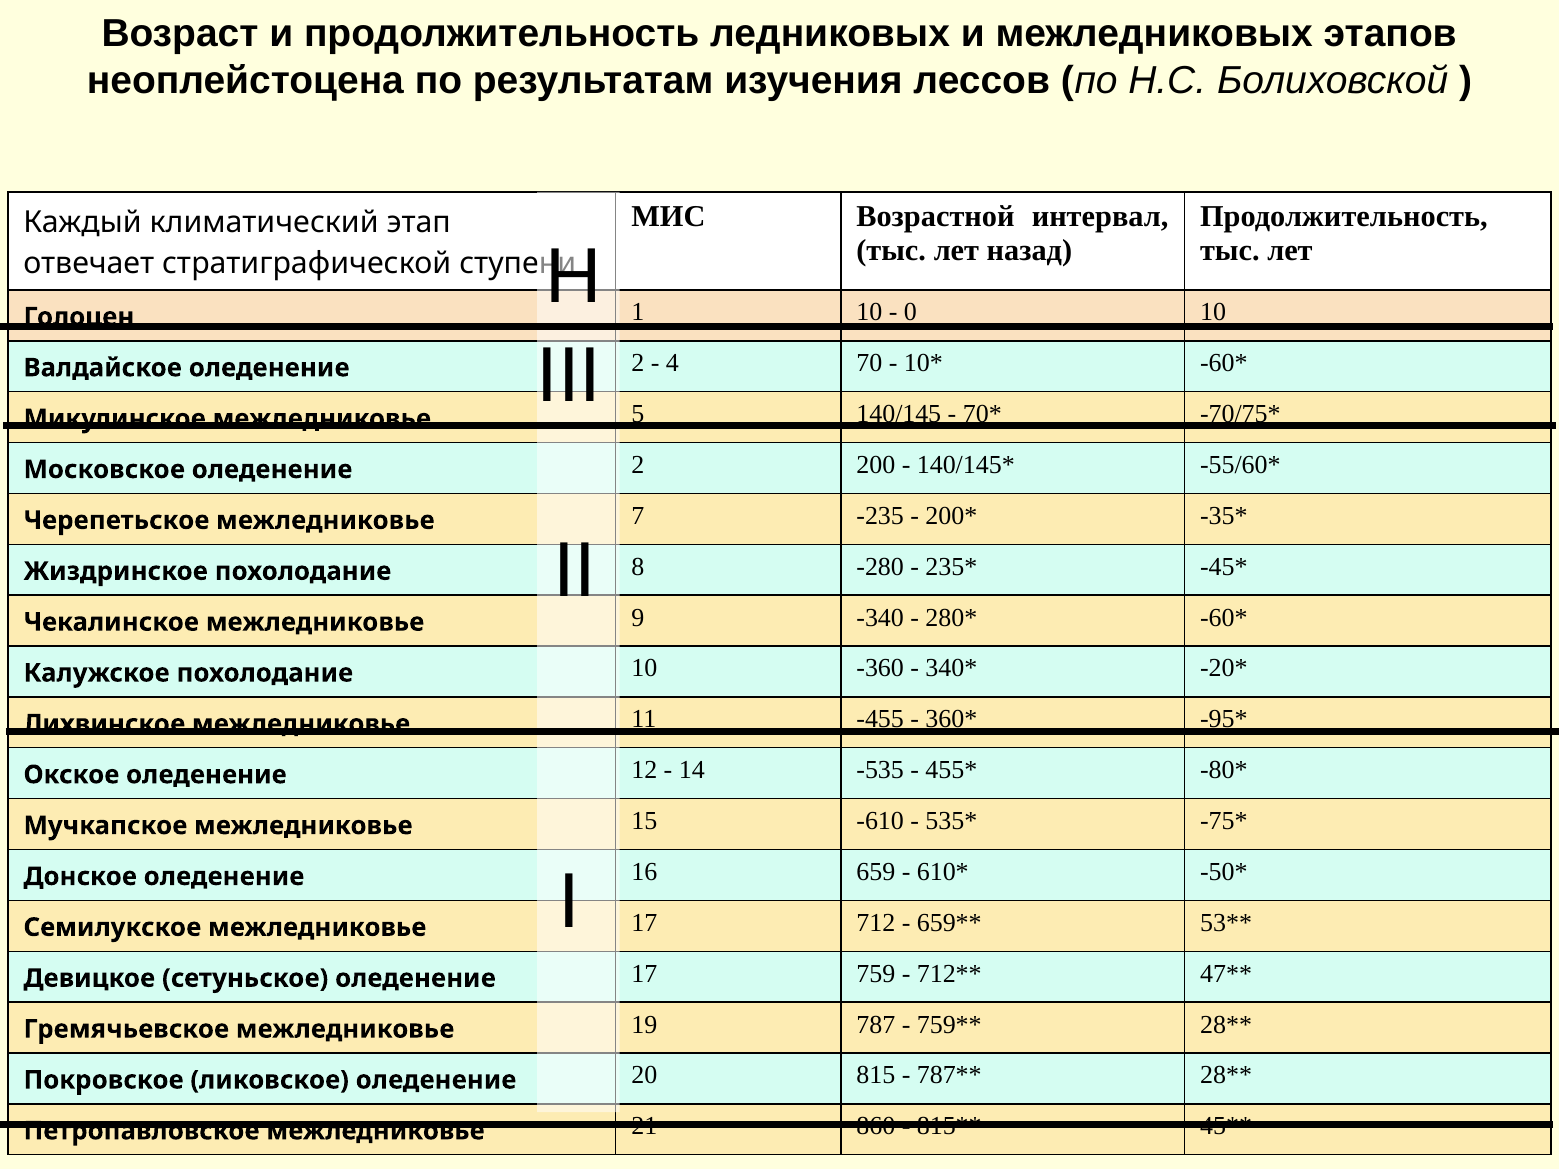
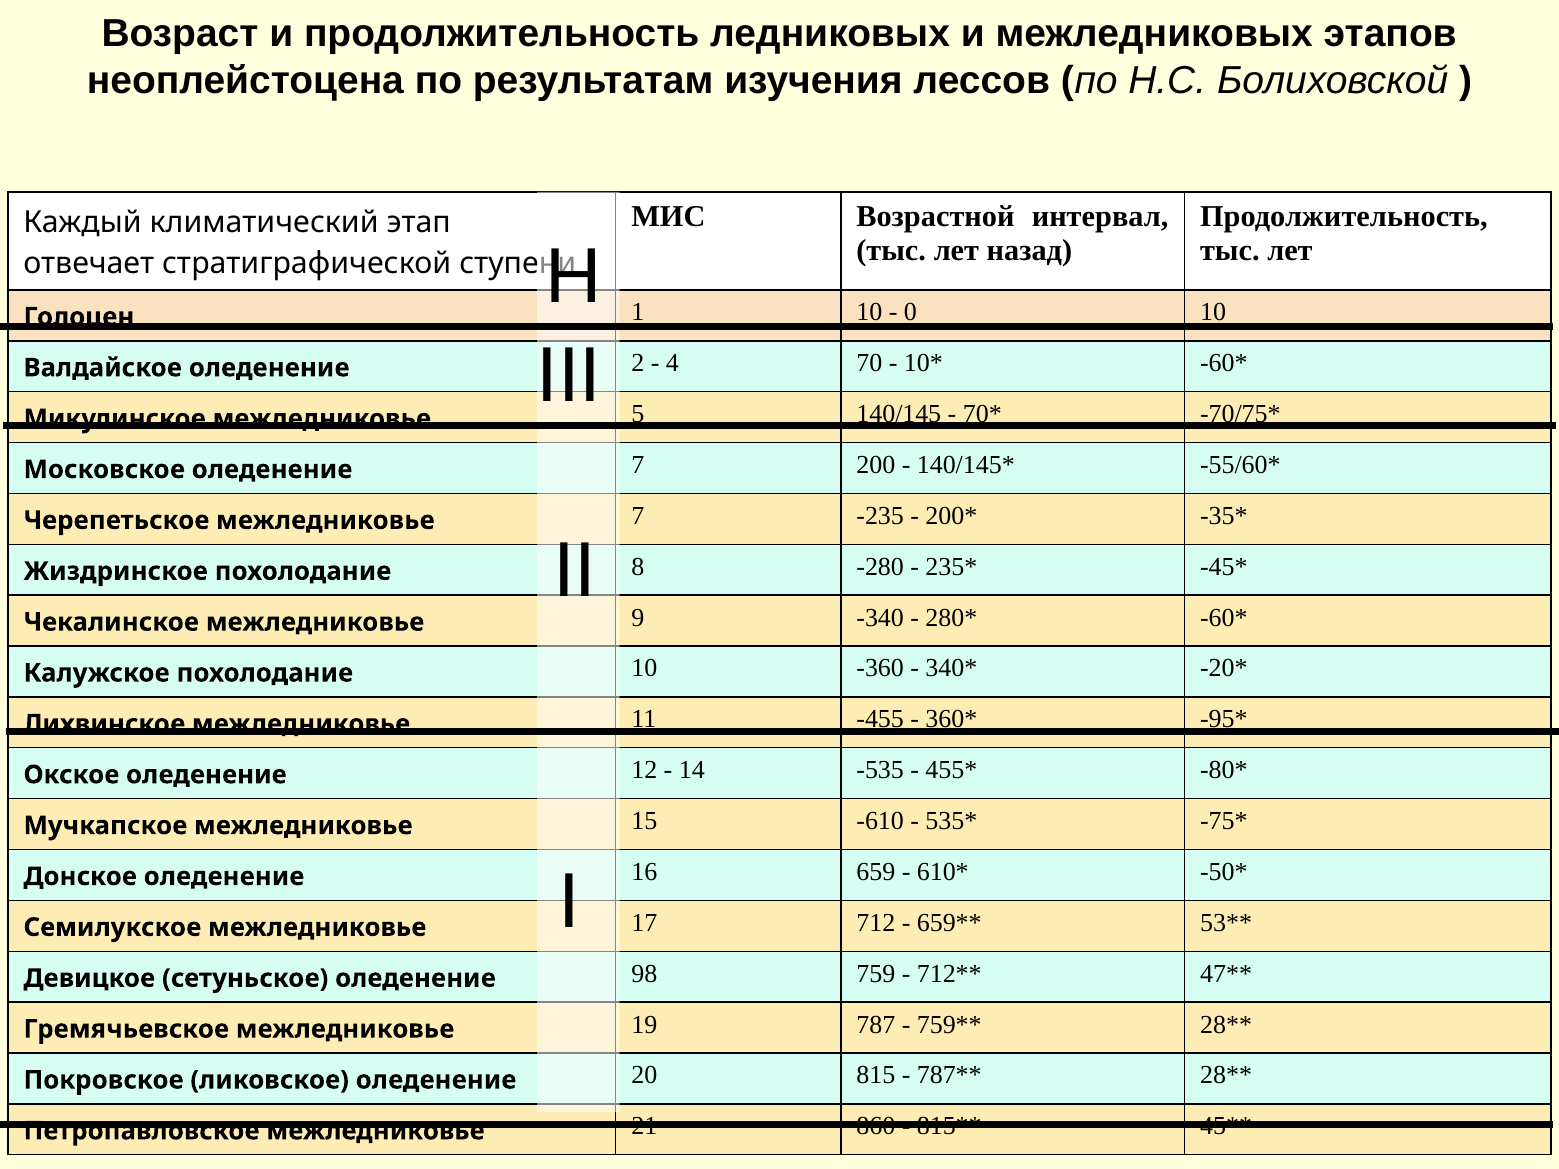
Московское оледенение 2: 2 -> 7 (638, 465)
оледенение 17: 17 -> 98 (644, 974)
